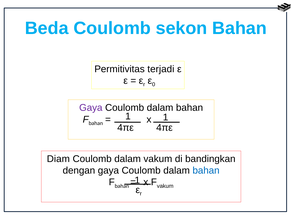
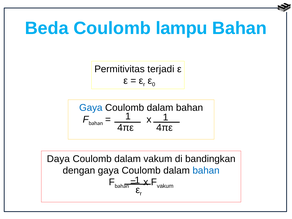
sekon: sekon -> lampu (182, 28)
Gaya colour: purple -> blue (91, 108)
Diam: Diam -> Daya (58, 159)
